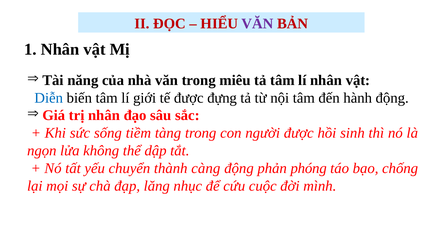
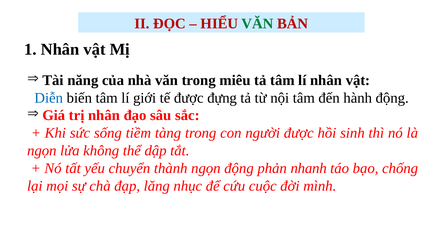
VĂN colour: purple -> green (258, 24)
thành càng: càng -> ngọn (206, 168)
phóng: phóng -> nhanh (309, 168)
